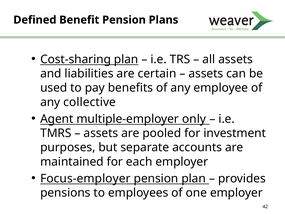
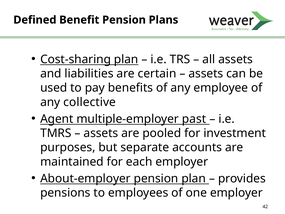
only: only -> past (194, 119)
Focus-employer: Focus-employer -> About-employer (85, 178)
